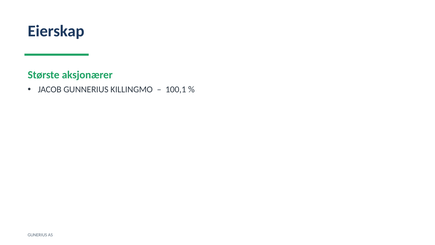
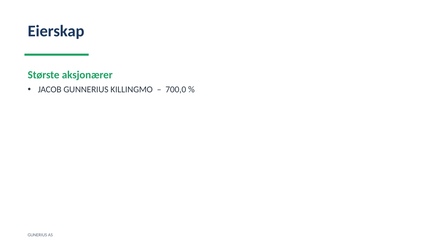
100,1: 100,1 -> 700,0 (176, 89)
